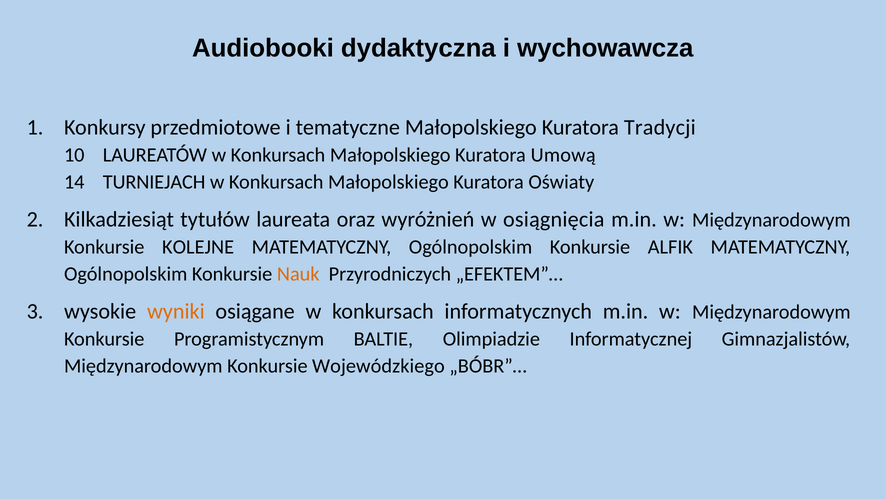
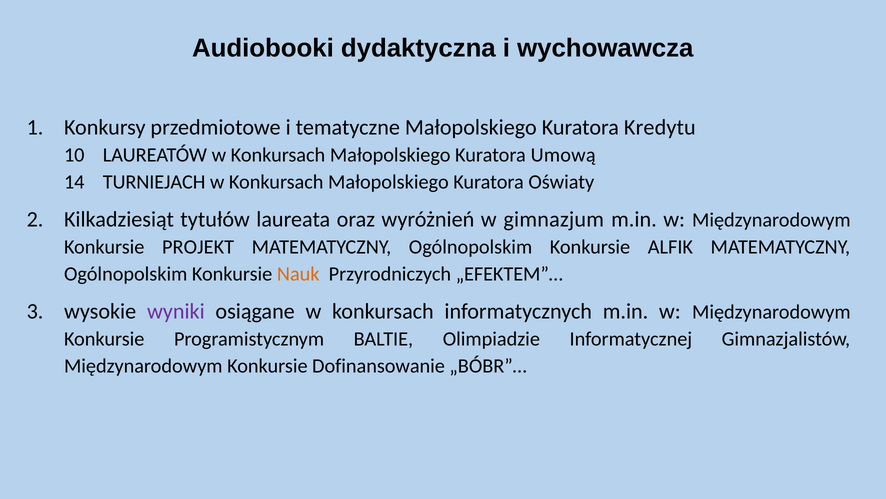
Tradycji: Tradycji -> Kredytu (660, 127)
osiągnięcia: osiągnięcia -> gimnazjum (554, 219)
KOLEJNE: KOLEJNE -> PROJEKT (198, 247)
wyniki colour: orange -> purple (176, 311)
Wojewódzkiego: Wojewódzkiego -> Dofinansowanie (379, 366)
